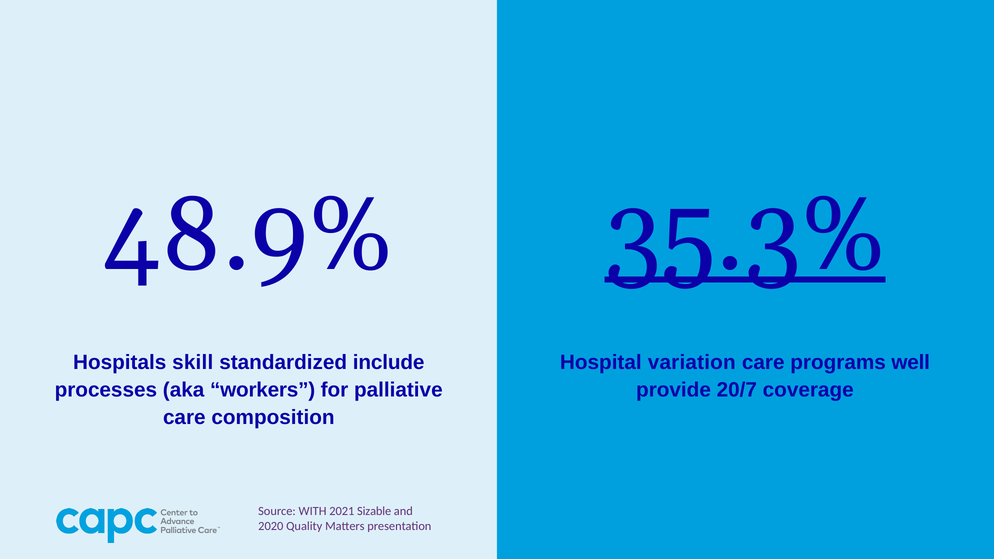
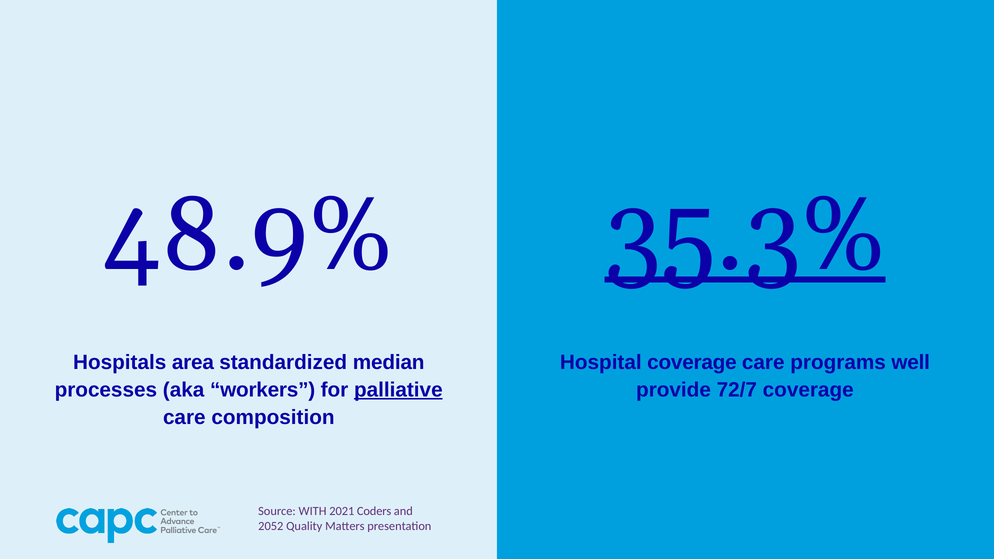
skill: skill -> area (193, 363)
include: include -> median (389, 363)
Hospital variation: variation -> coverage (692, 363)
palliative underline: none -> present (398, 390)
20/7: 20/7 -> 72/7 (737, 390)
Sizable: Sizable -> Coders (374, 511)
2020: 2020 -> 2052 (271, 526)
